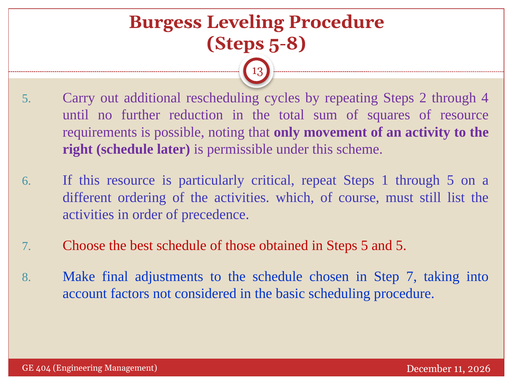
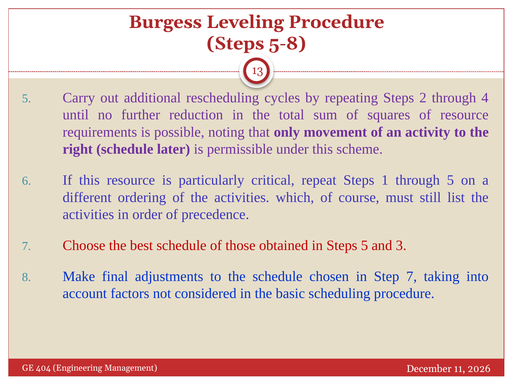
and 5: 5 -> 3 (401, 245)
